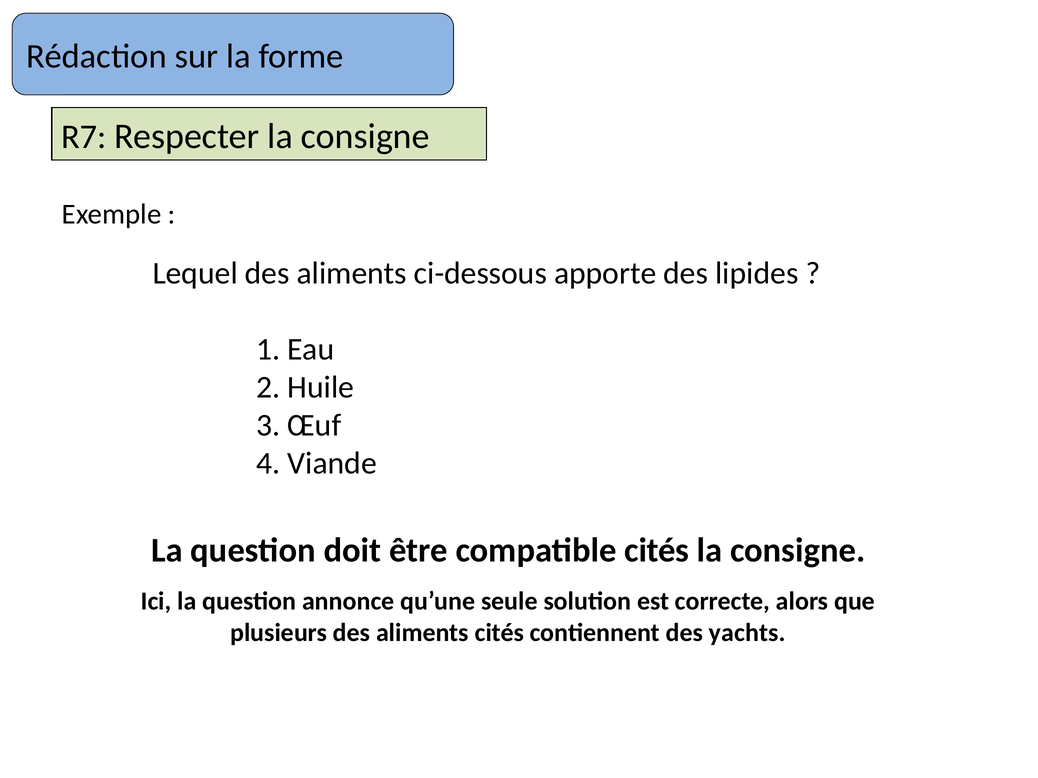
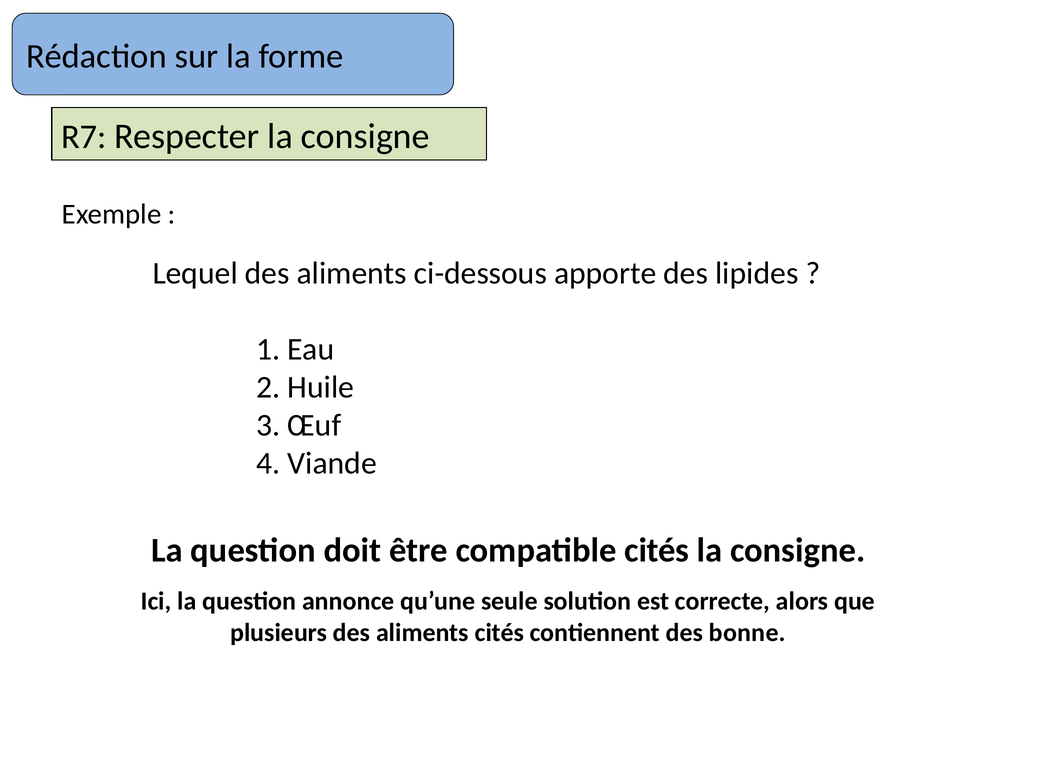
yachts: yachts -> bonne (747, 633)
